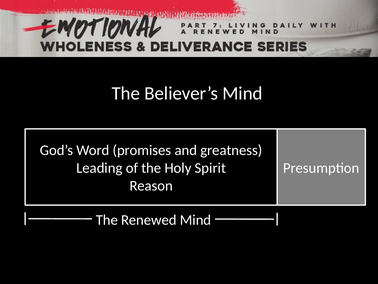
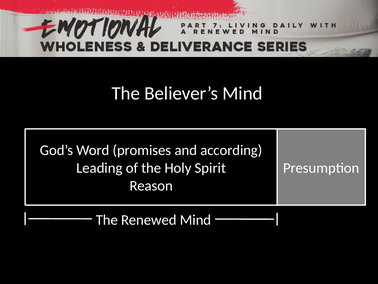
greatness: greatness -> according (231, 150)
